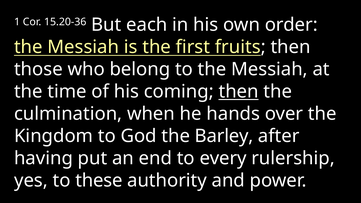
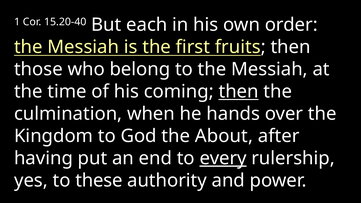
15.20-36: 15.20-36 -> 15.20-40 (65, 22)
Barley: Barley -> About (224, 136)
every underline: none -> present (223, 158)
